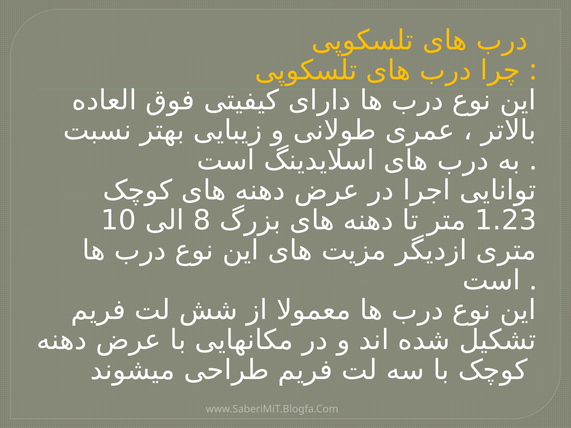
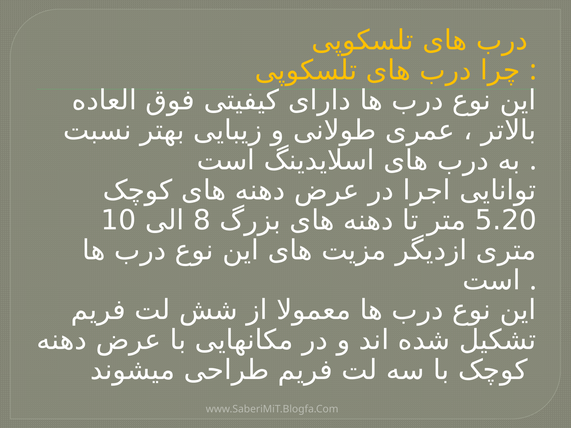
1.23: 1.23 -> 5.20 (506, 220)
